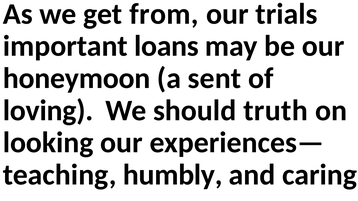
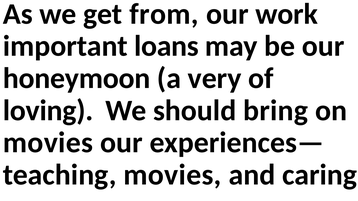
trials: trials -> work (287, 14)
sent: sent -> very (215, 78)
truth: truth -> bring (276, 111)
looking: looking -> movies (48, 143)
humbly: humbly -> movies (172, 175)
